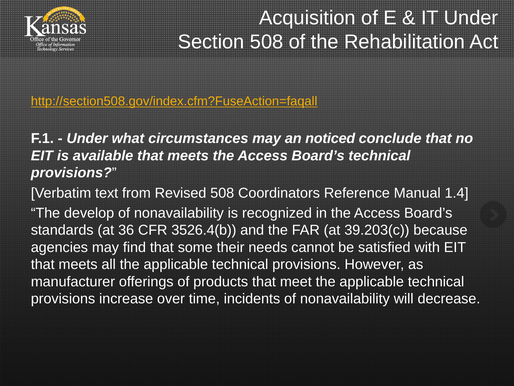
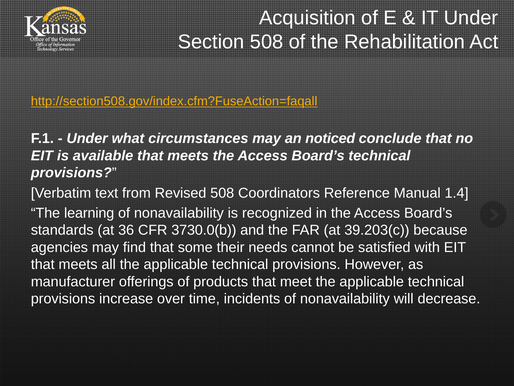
develop: develop -> learning (89, 213)
3526.4(b: 3526.4(b -> 3730.0(b (204, 230)
